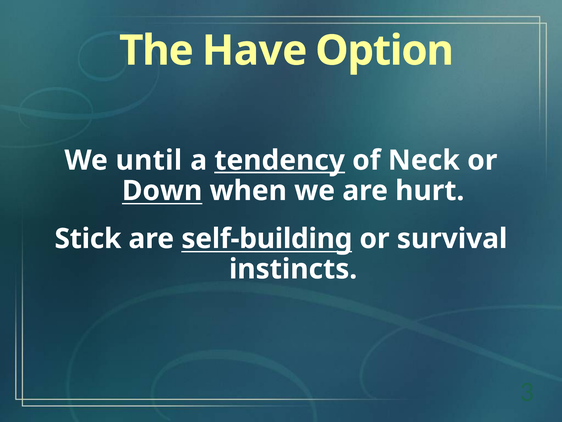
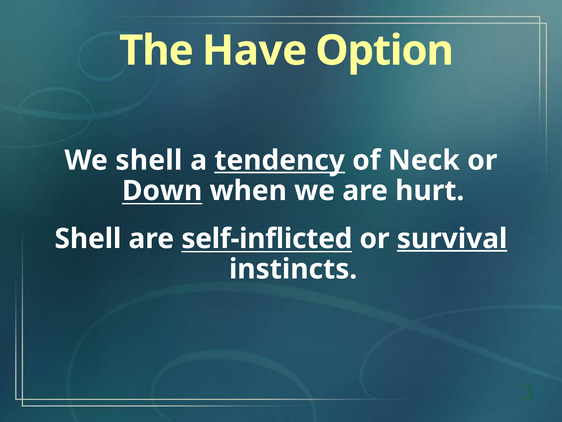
We until: until -> shell (149, 160)
Stick: Stick -> Shell (88, 239)
self-building: self-building -> self-inflicted (267, 239)
survival underline: none -> present (452, 239)
